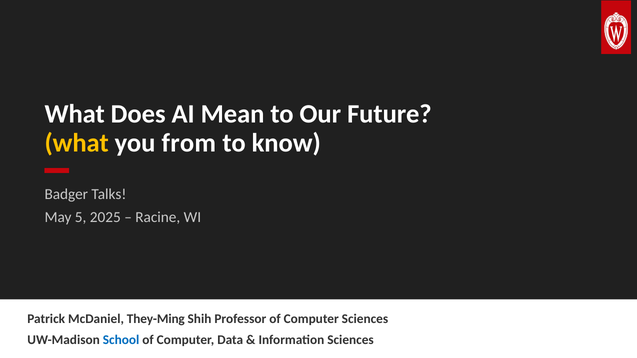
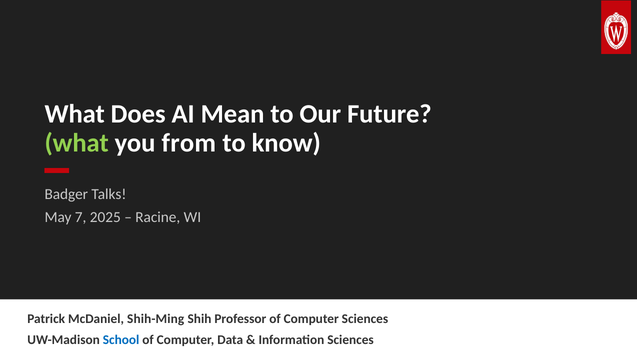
what colour: yellow -> light green (77, 143)
5: 5 -> 7 (81, 218)
They-Ming: They-Ming -> Shih-Ming (156, 319)
